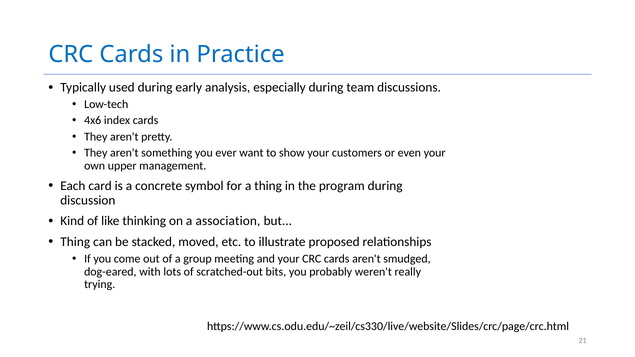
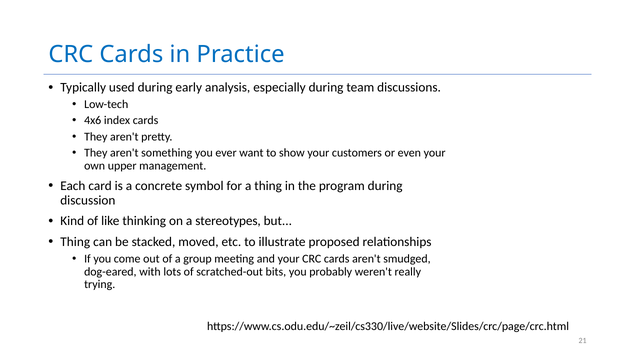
association: association -> stereotypes (228, 221)
